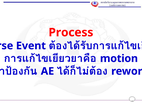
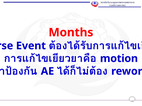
Process: Process -> Months (71, 33)
